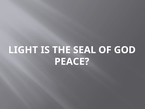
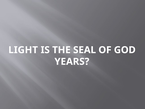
PEACE: PEACE -> YEARS (72, 61)
